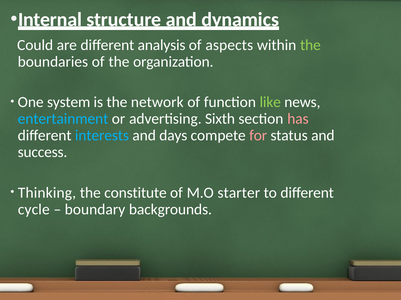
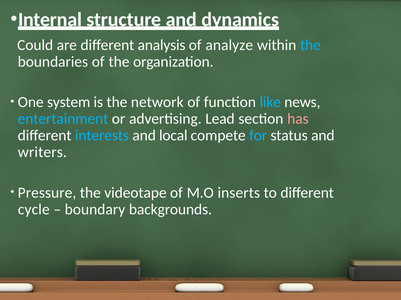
aspects: aspects -> analyze (229, 45)
the colour: light green -> light blue (310, 45)
like colour: light green -> light blue (270, 102)
Sixth: Sixth -> Lead (220, 119)
days: days -> local (173, 136)
for colour: pink -> light blue (258, 136)
success: success -> writers (42, 152)
Thinking: Thinking -> Pressure (47, 193)
constitute: constitute -> videotape (135, 193)
starter: starter -> inserts (239, 193)
